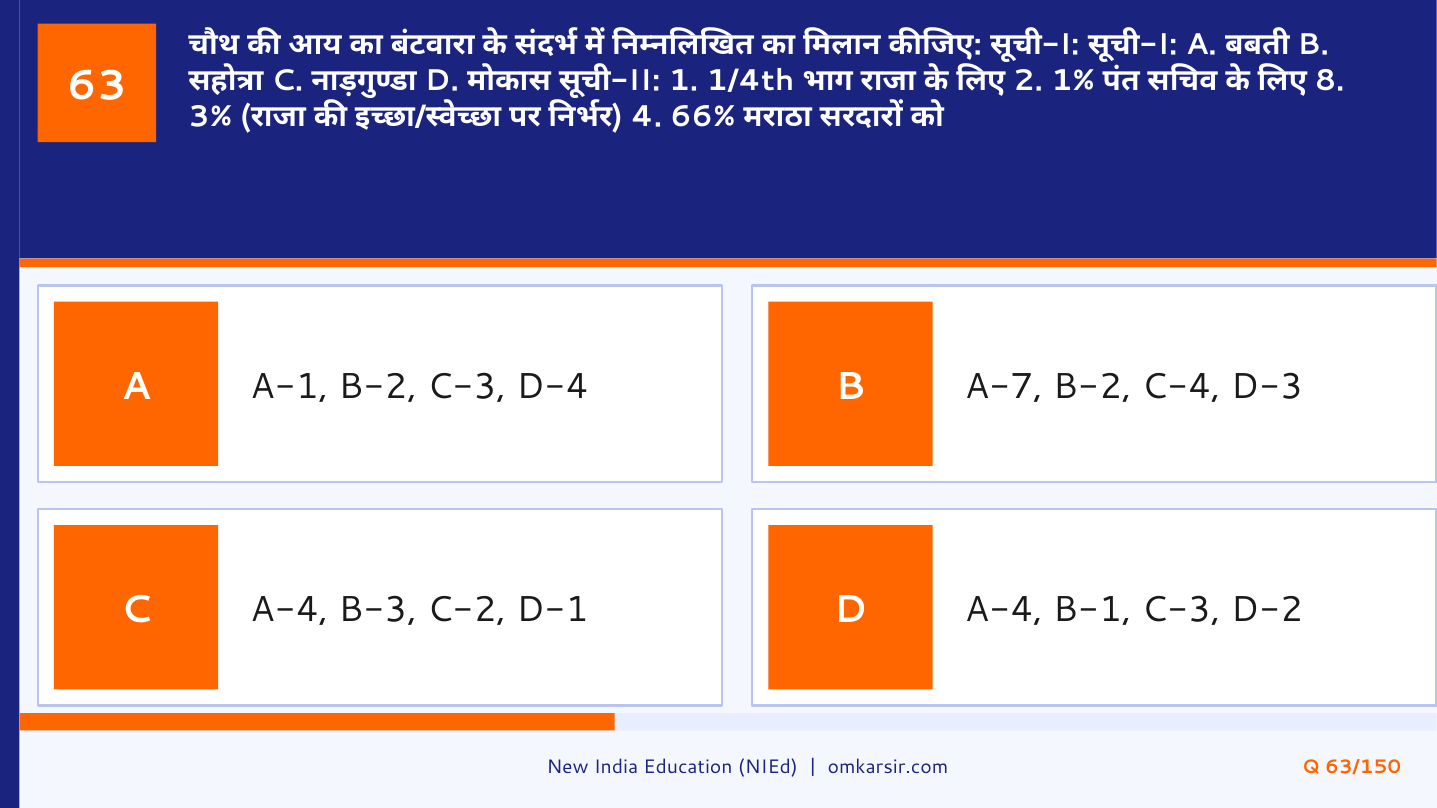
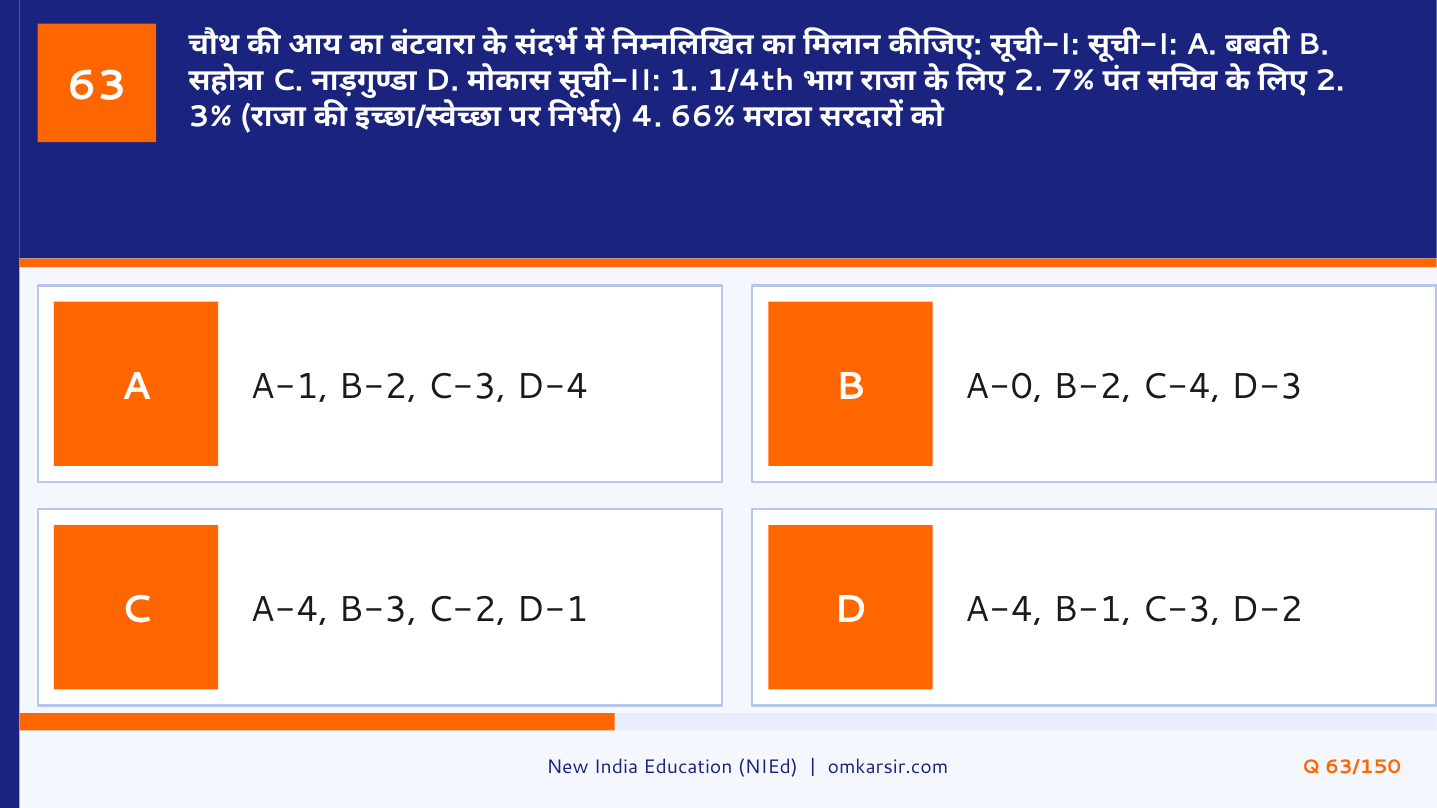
1%: 1% -> 7% (1073, 81)
8: 8 -> 2 (1330, 81)
A-7: A-7 -> A-0 (1004, 386)
